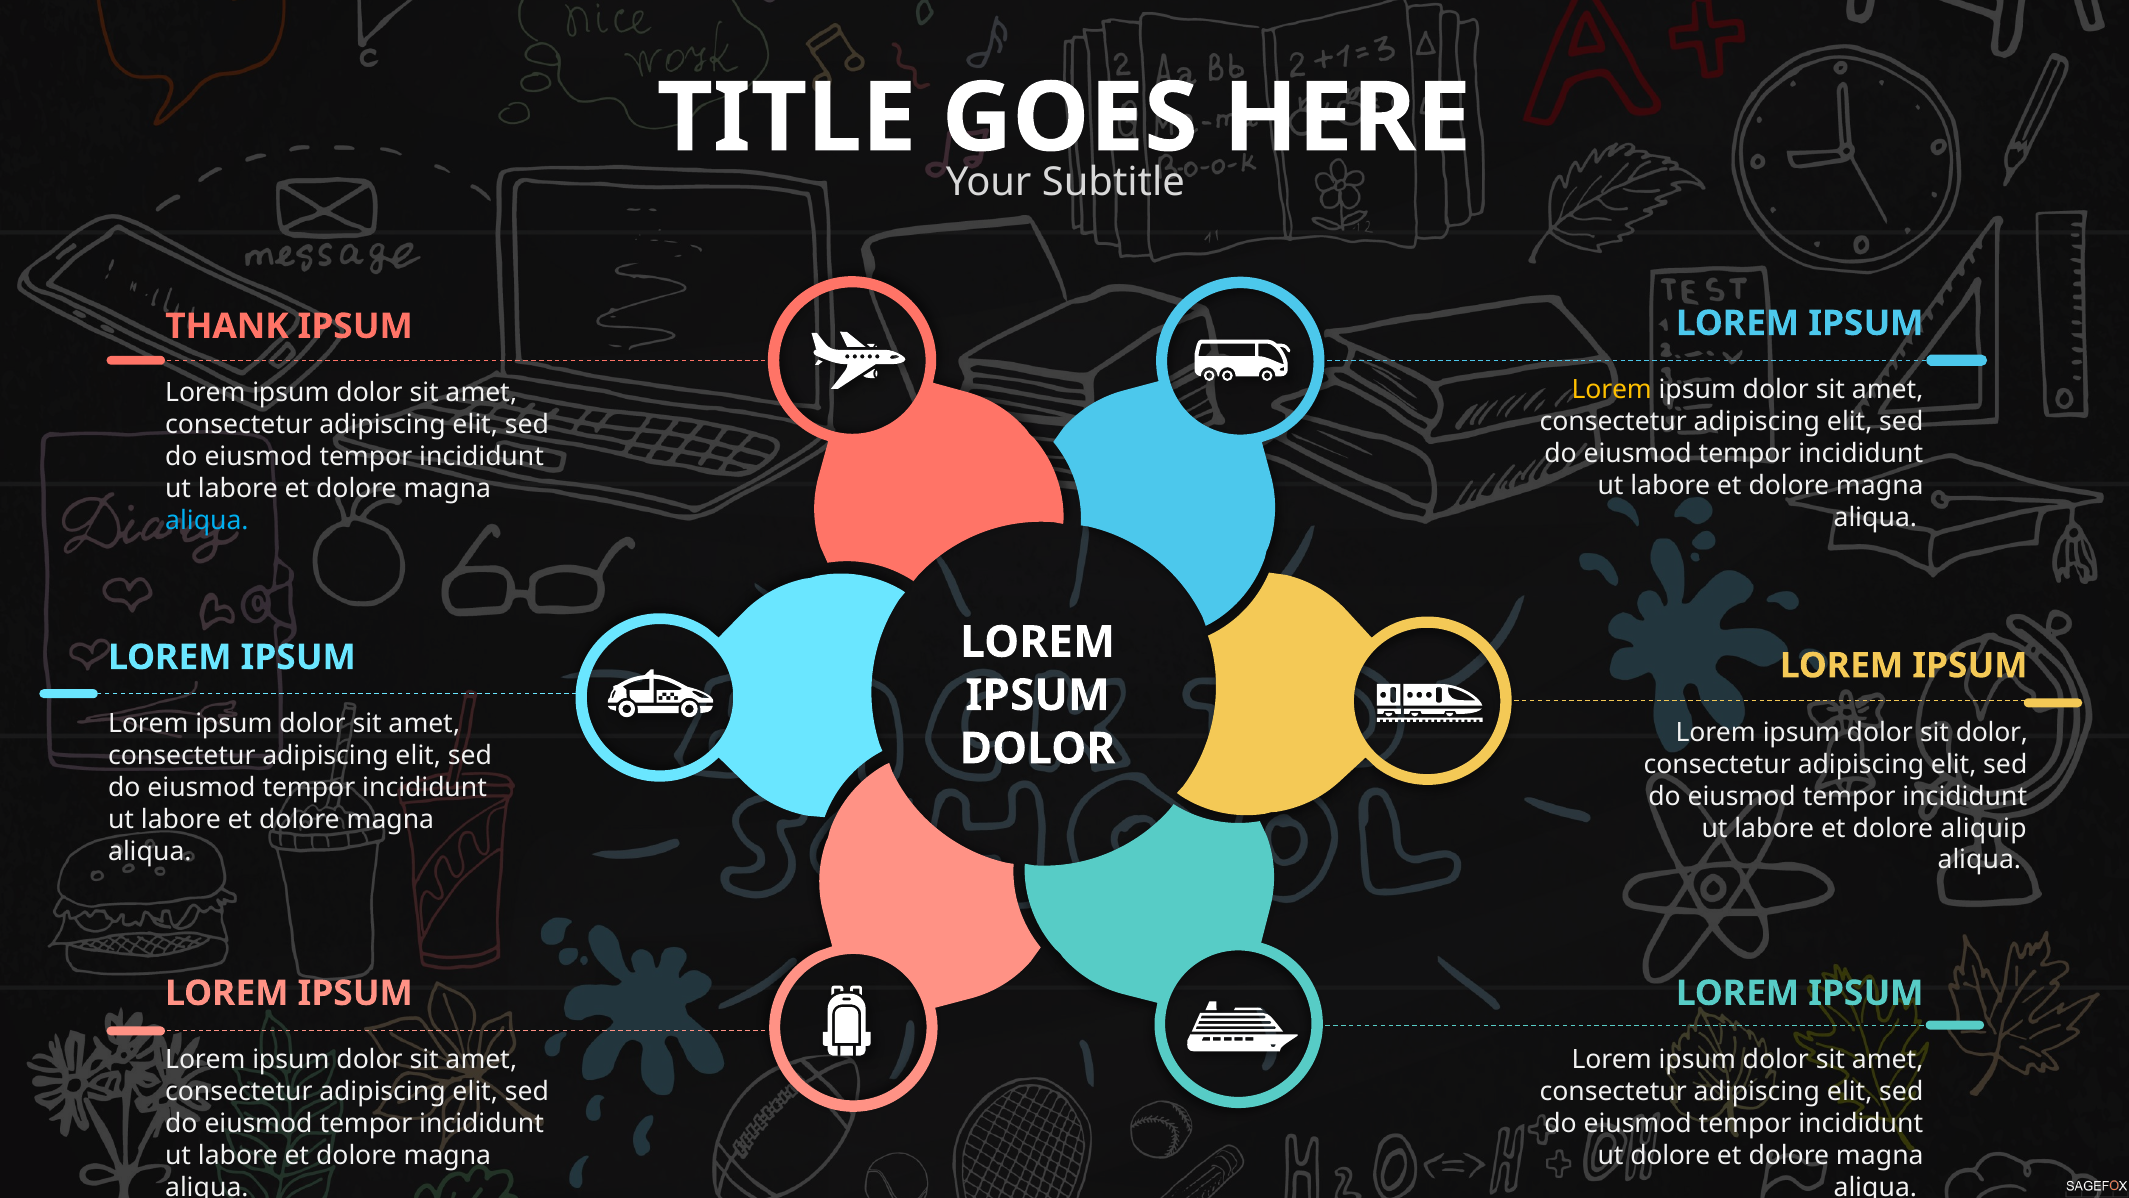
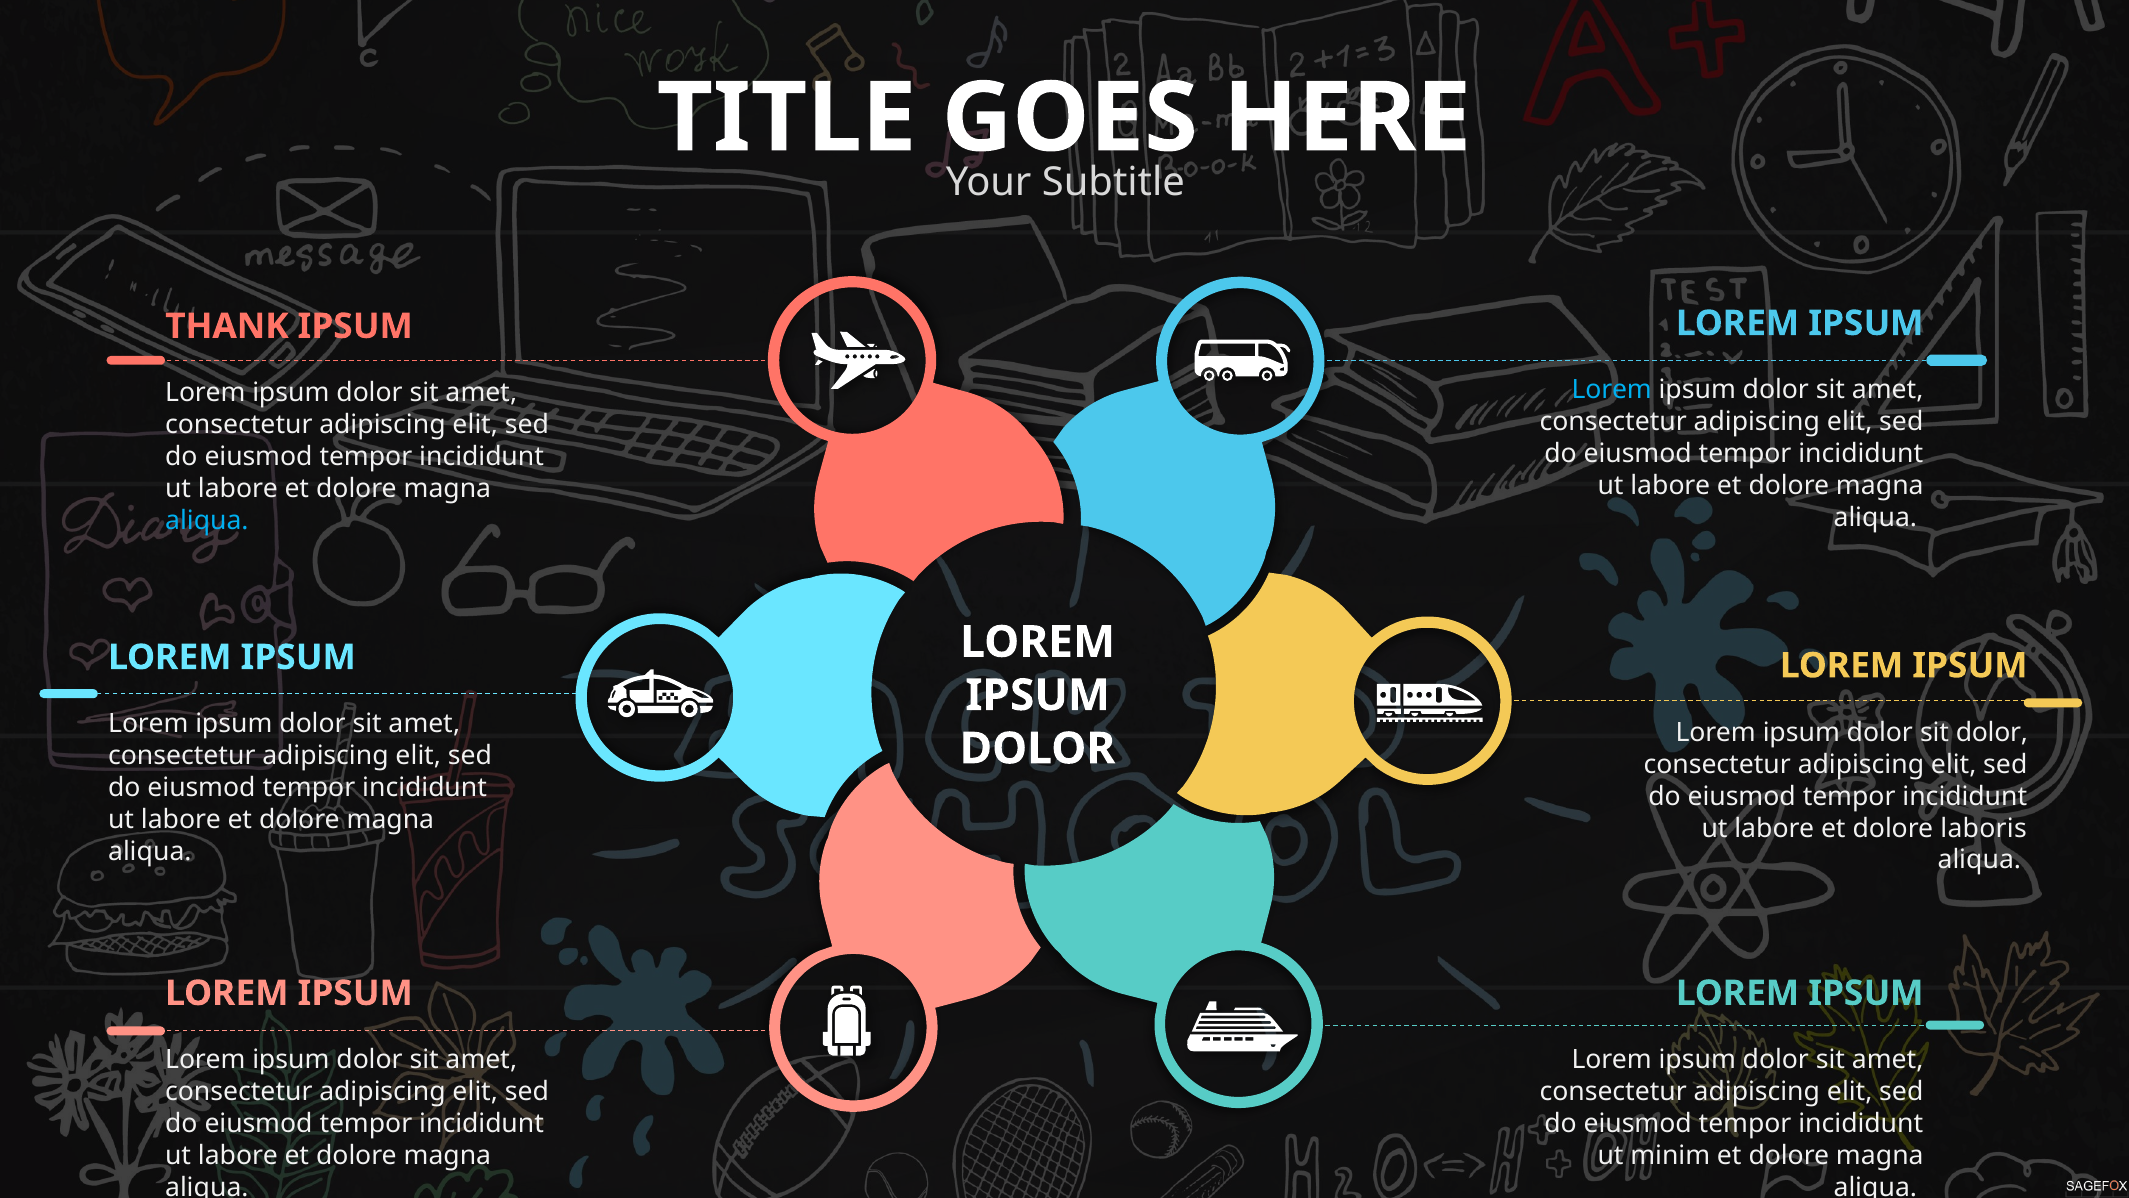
Lorem colour: yellow -> light blue (1612, 390)
aliquip: aliquip -> laboris (1984, 828)
ut dolore: dolore -> minim (1670, 1155)
